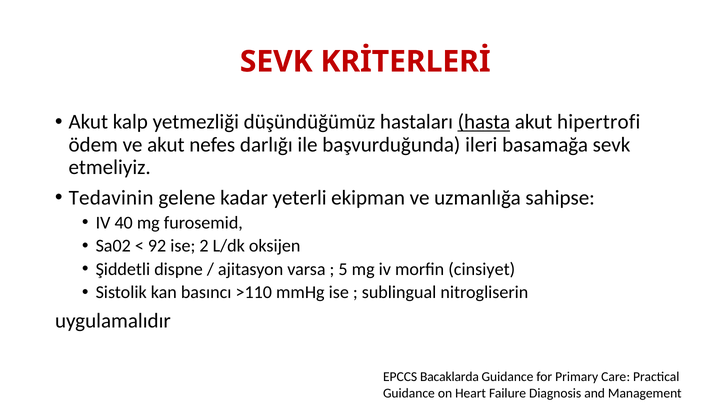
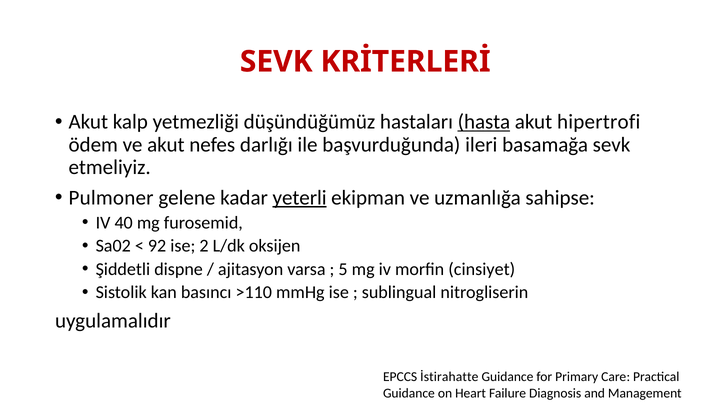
Tedavinin: Tedavinin -> Pulmoner (111, 198)
yeterli underline: none -> present (300, 198)
Bacaklarda: Bacaklarda -> İstirahatte (449, 377)
